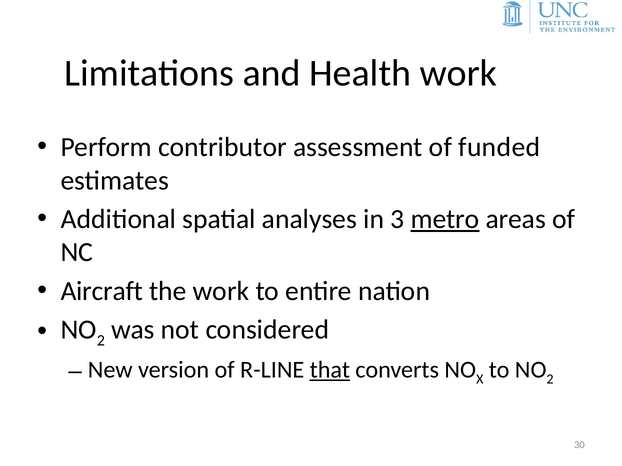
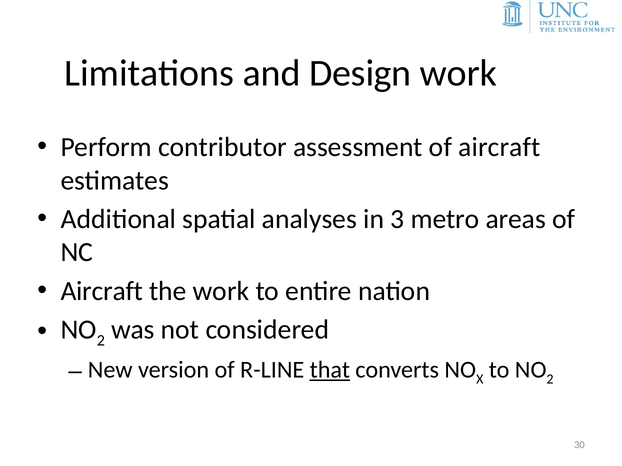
Health: Health -> Design (360, 73)
of funded: funded -> aircraft (499, 147)
metro underline: present -> none (445, 219)
